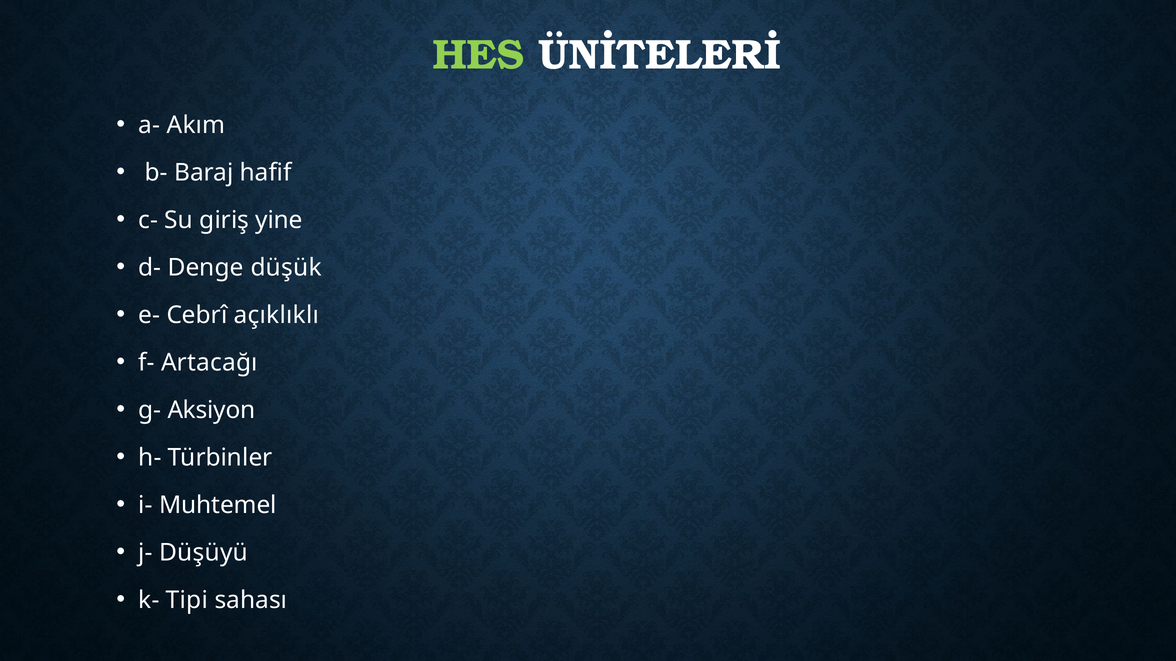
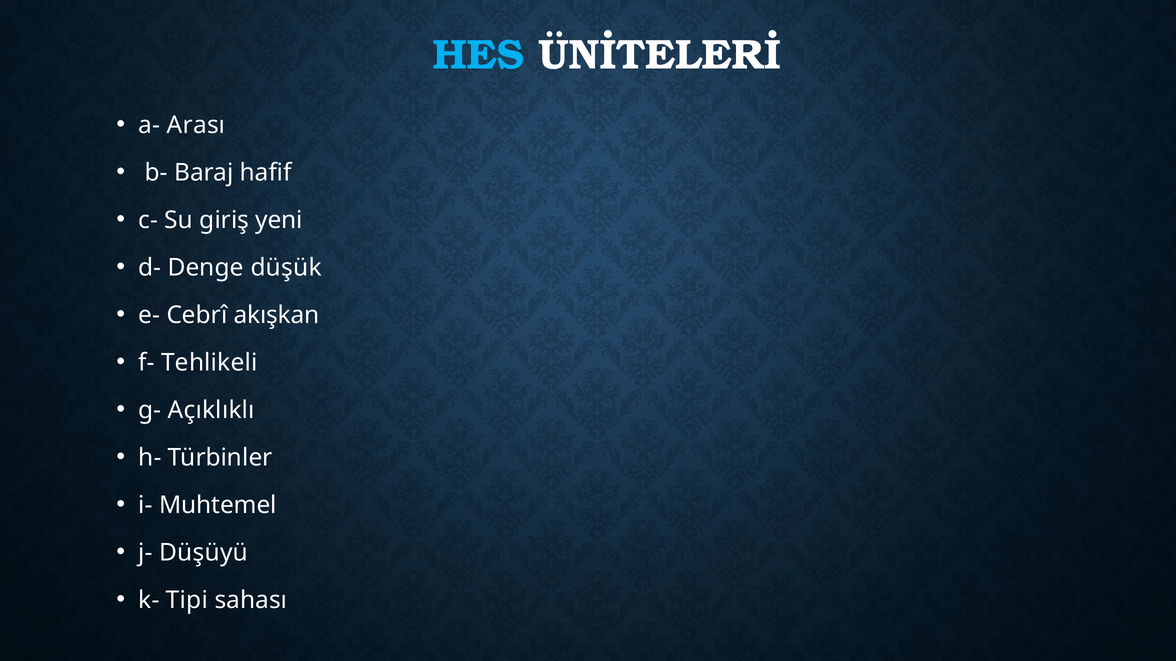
HES colour: light green -> light blue (478, 55)
Akım: Akım -> Arası (196, 125)
yine: yine -> yeni (279, 220)
açıklıklı: açıklıklı -> akışkan (277, 315)
Artacağı: Artacağı -> Tehlikeli (209, 363)
Aksiyon: Aksiyon -> Açıklıklı (211, 410)
